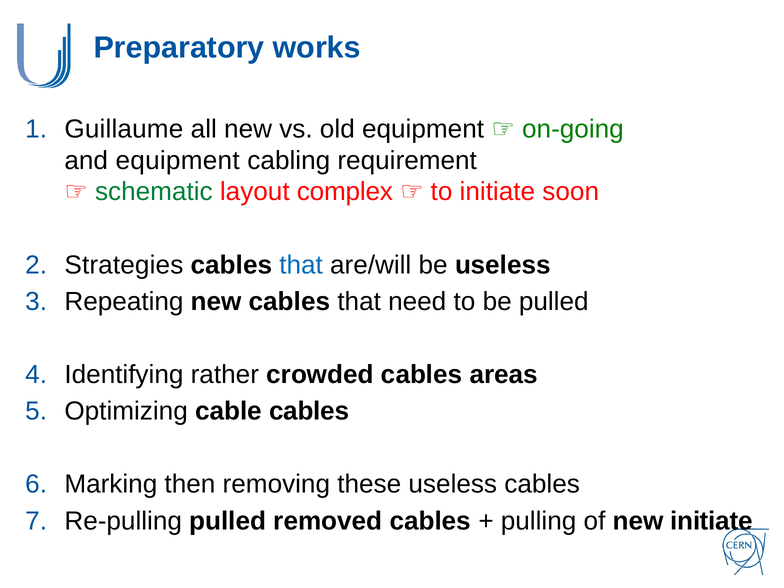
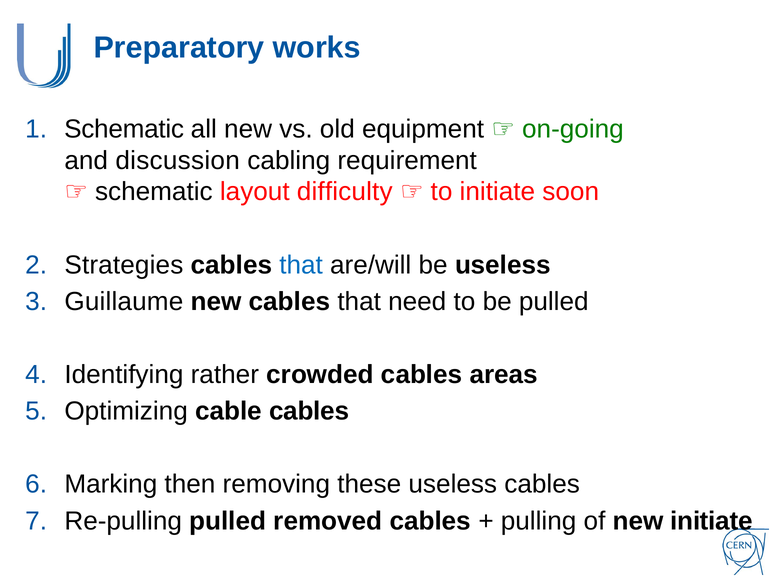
Guillaume: Guillaume -> Schematic (124, 129)
and equipment: equipment -> discussion (178, 160)
schematic colour: green -> black (154, 192)
complex: complex -> difficulty (345, 192)
Repeating: Repeating -> Guillaume (124, 301)
